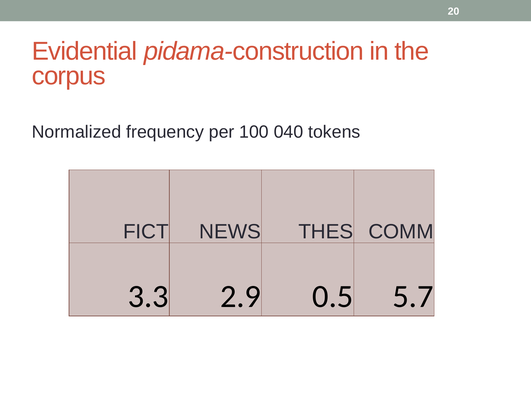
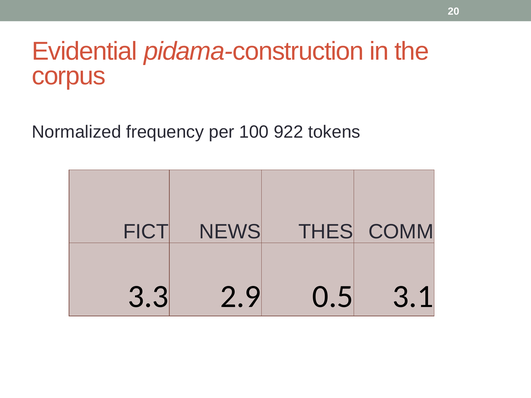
040: 040 -> 922 (289, 132)
5.7: 5.7 -> 3.1 (413, 297)
